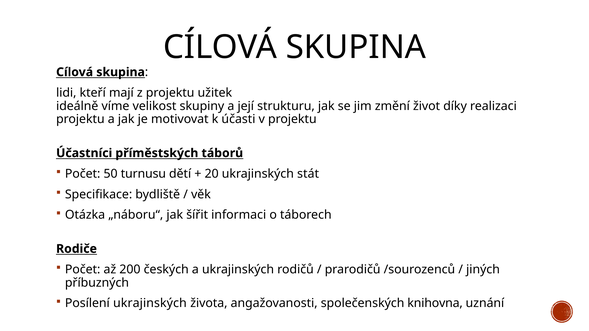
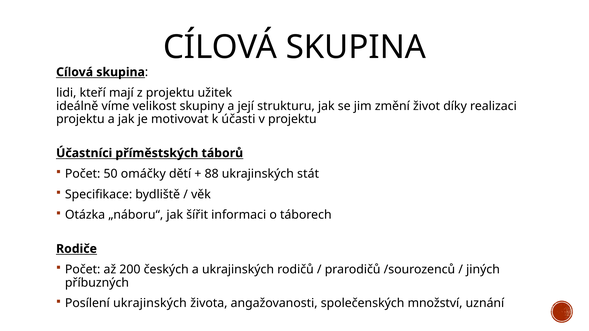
turnusu: turnusu -> omáčky (143, 174)
20: 20 -> 88 (212, 174)
knihovna: knihovna -> množství (435, 304)
